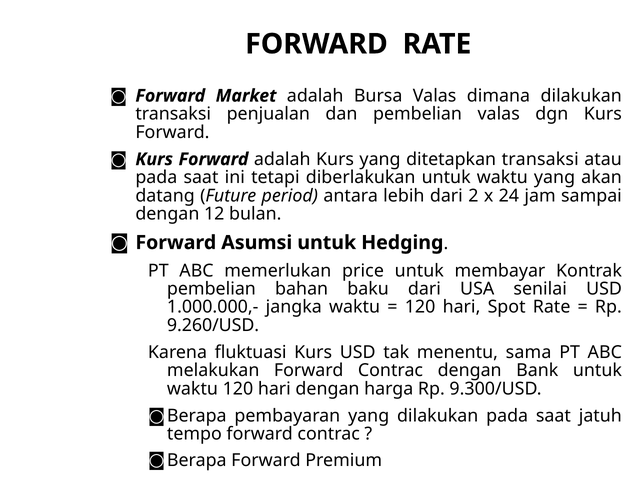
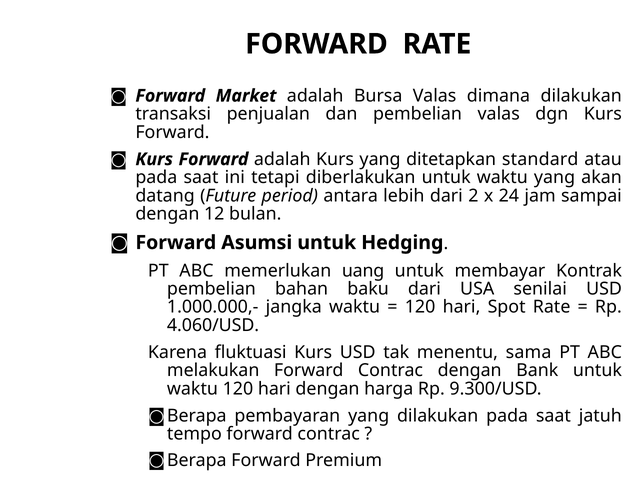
ditetapkan transaksi: transaksi -> standard (540, 159)
price: price -> uang (363, 271)
9.260/USD: 9.260/USD -> 4.060/USD (213, 325)
